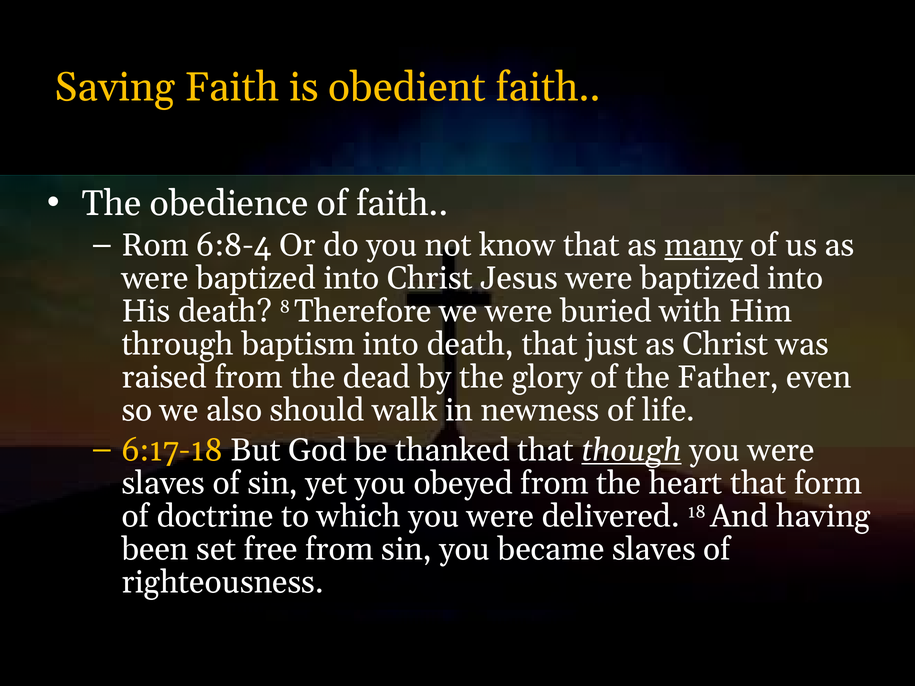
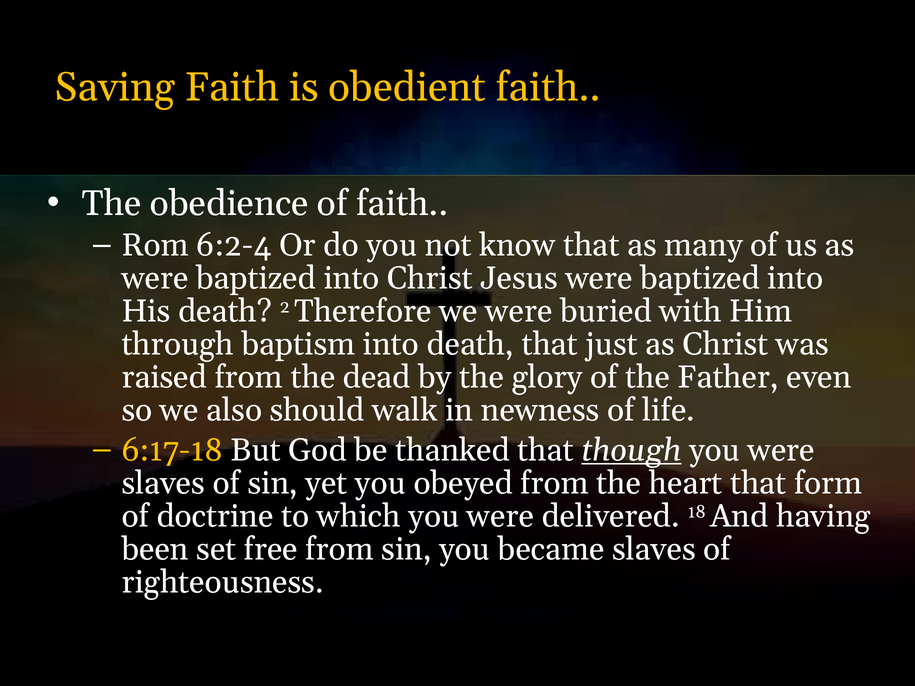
6:8-4: 6:8-4 -> 6:2-4 (234, 245)
many underline: present -> none (704, 245)
8: 8 -> 2 (285, 307)
